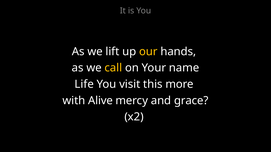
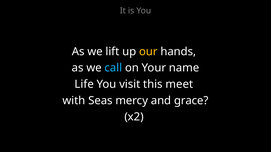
call colour: yellow -> light blue (113, 68)
more: more -> meet (179, 84)
Alive: Alive -> Seas (100, 101)
